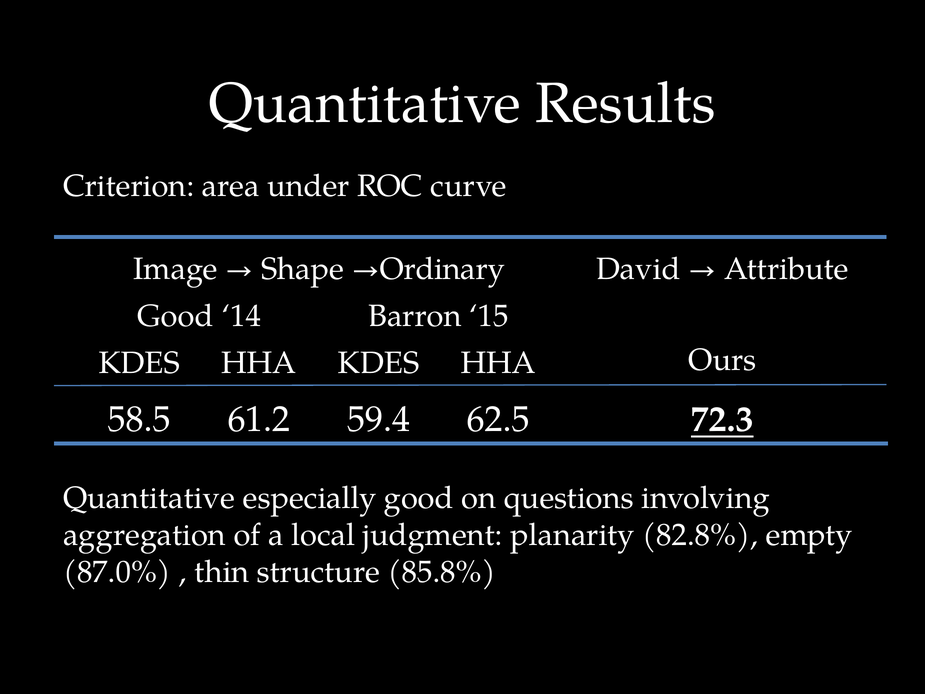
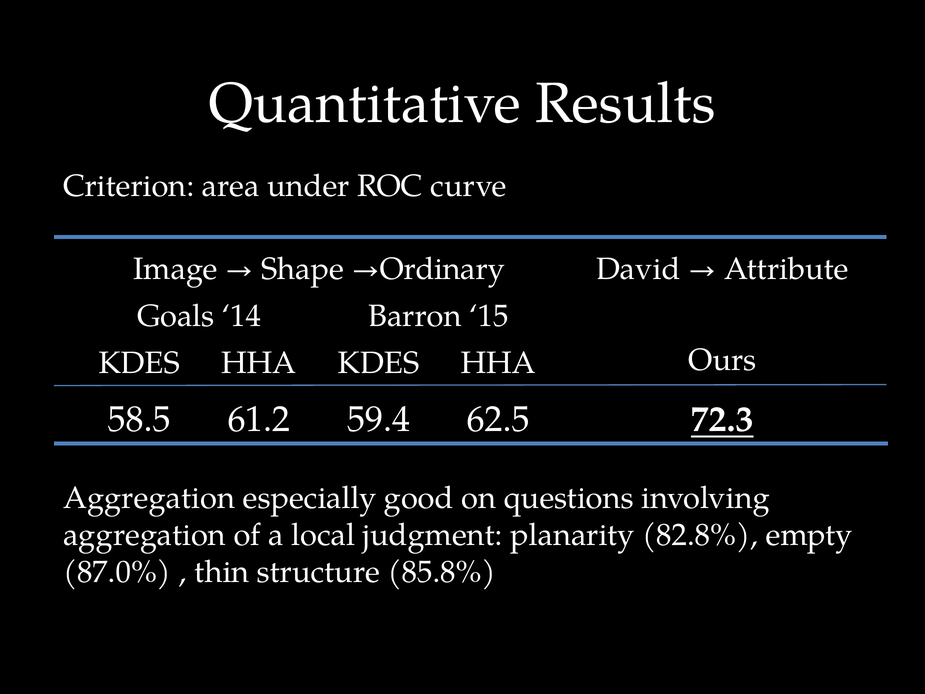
Good: Good -> Goals (176, 316)
Quantitative: Quantitative -> Aggregation (149, 498)
